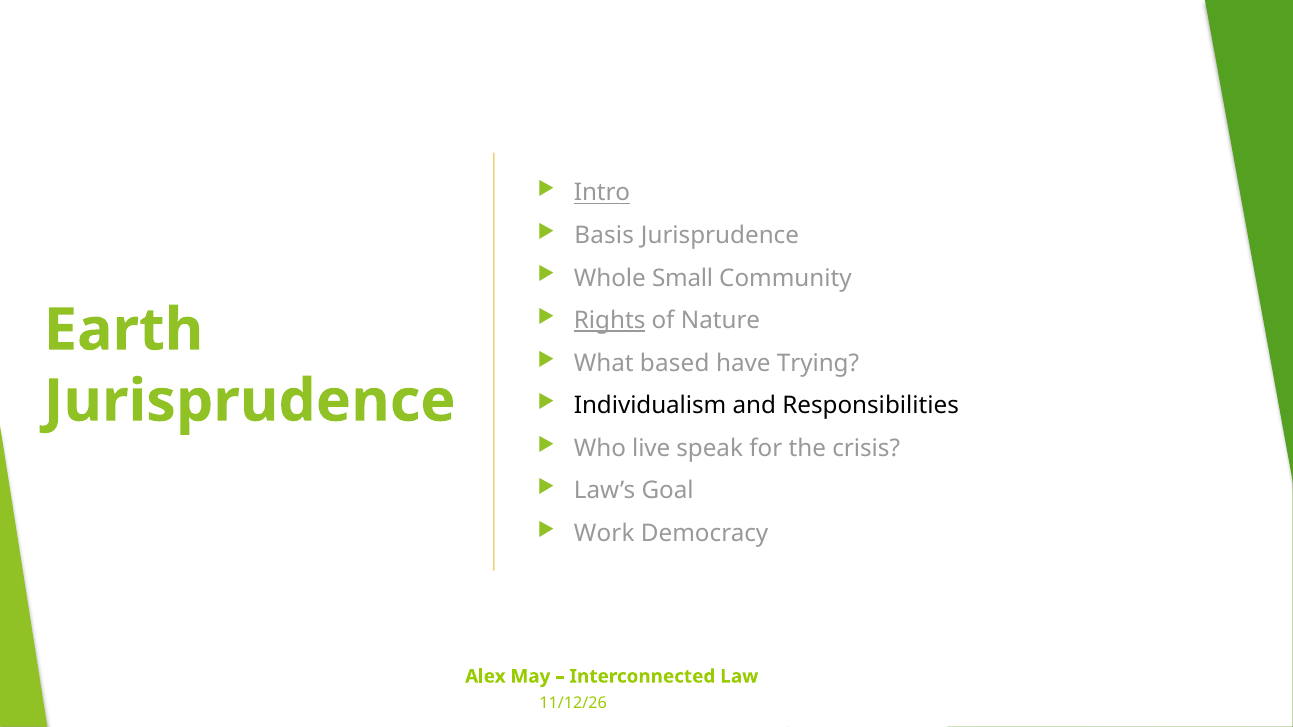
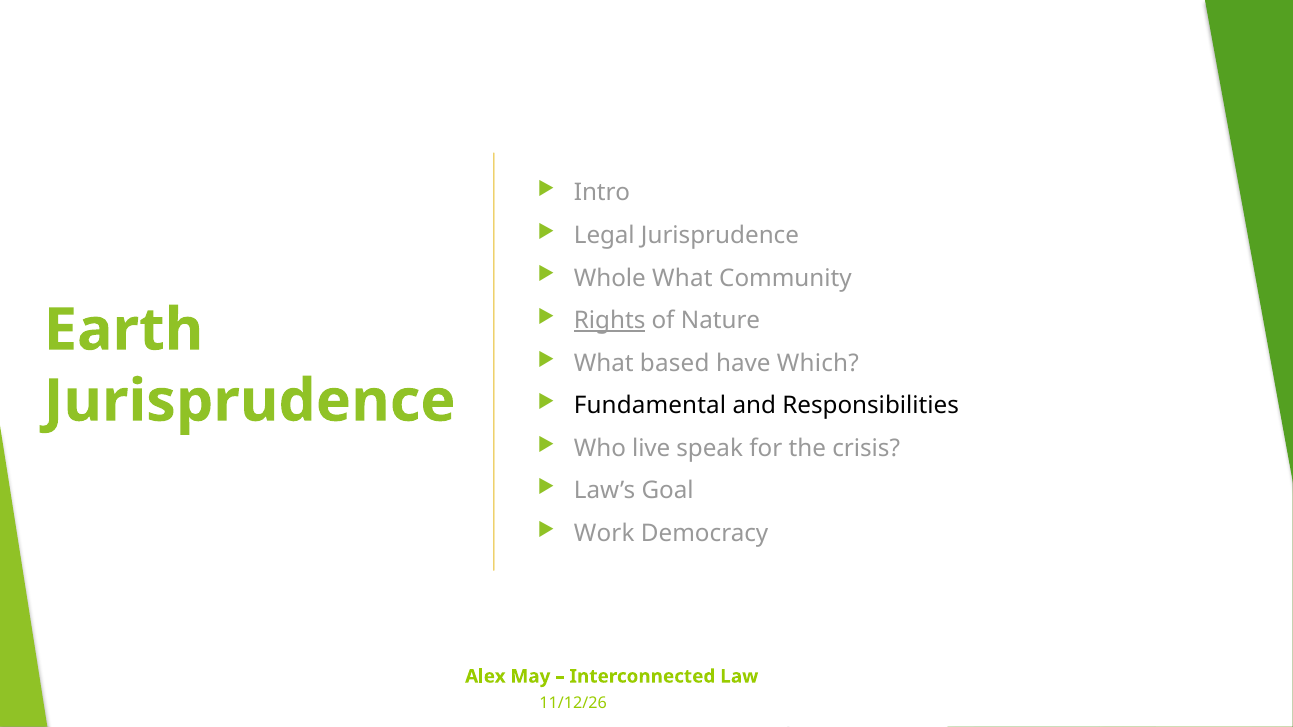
Intro underline: present -> none (602, 193)
Basis: Basis -> Legal (604, 236)
Whole Small: Small -> What (682, 278)
Trying: Trying -> Which (818, 363)
Individualism: Individualism -> Fundamental (650, 406)
